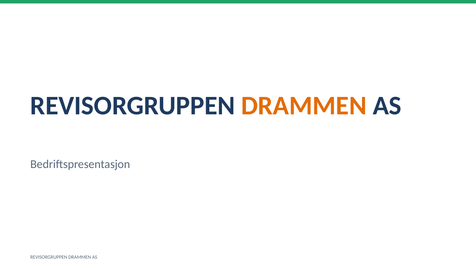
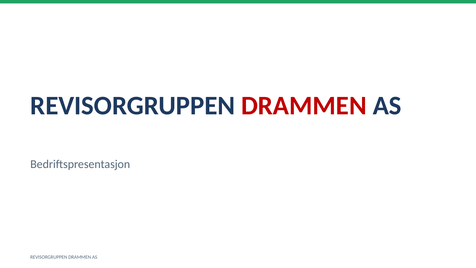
DRAMMEN colour: orange -> red (304, 106)
